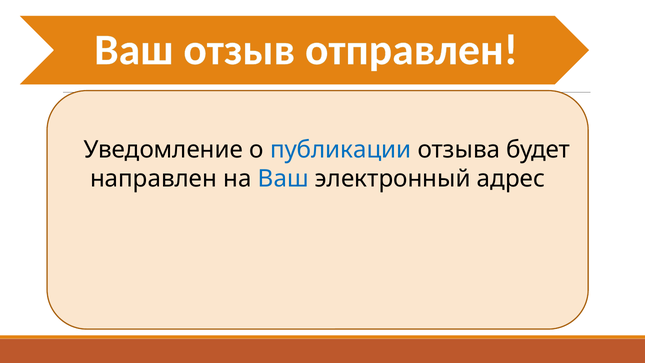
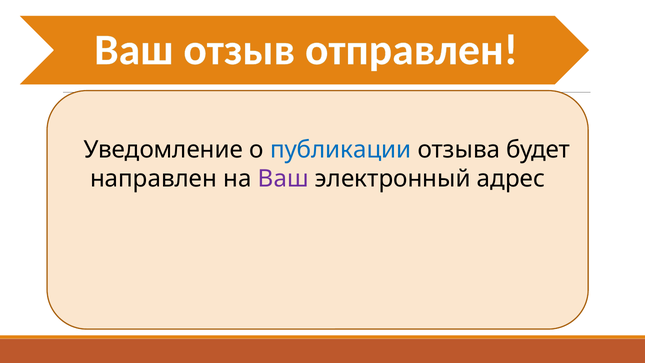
Ваш colour: blue -> purple (283, 179)
